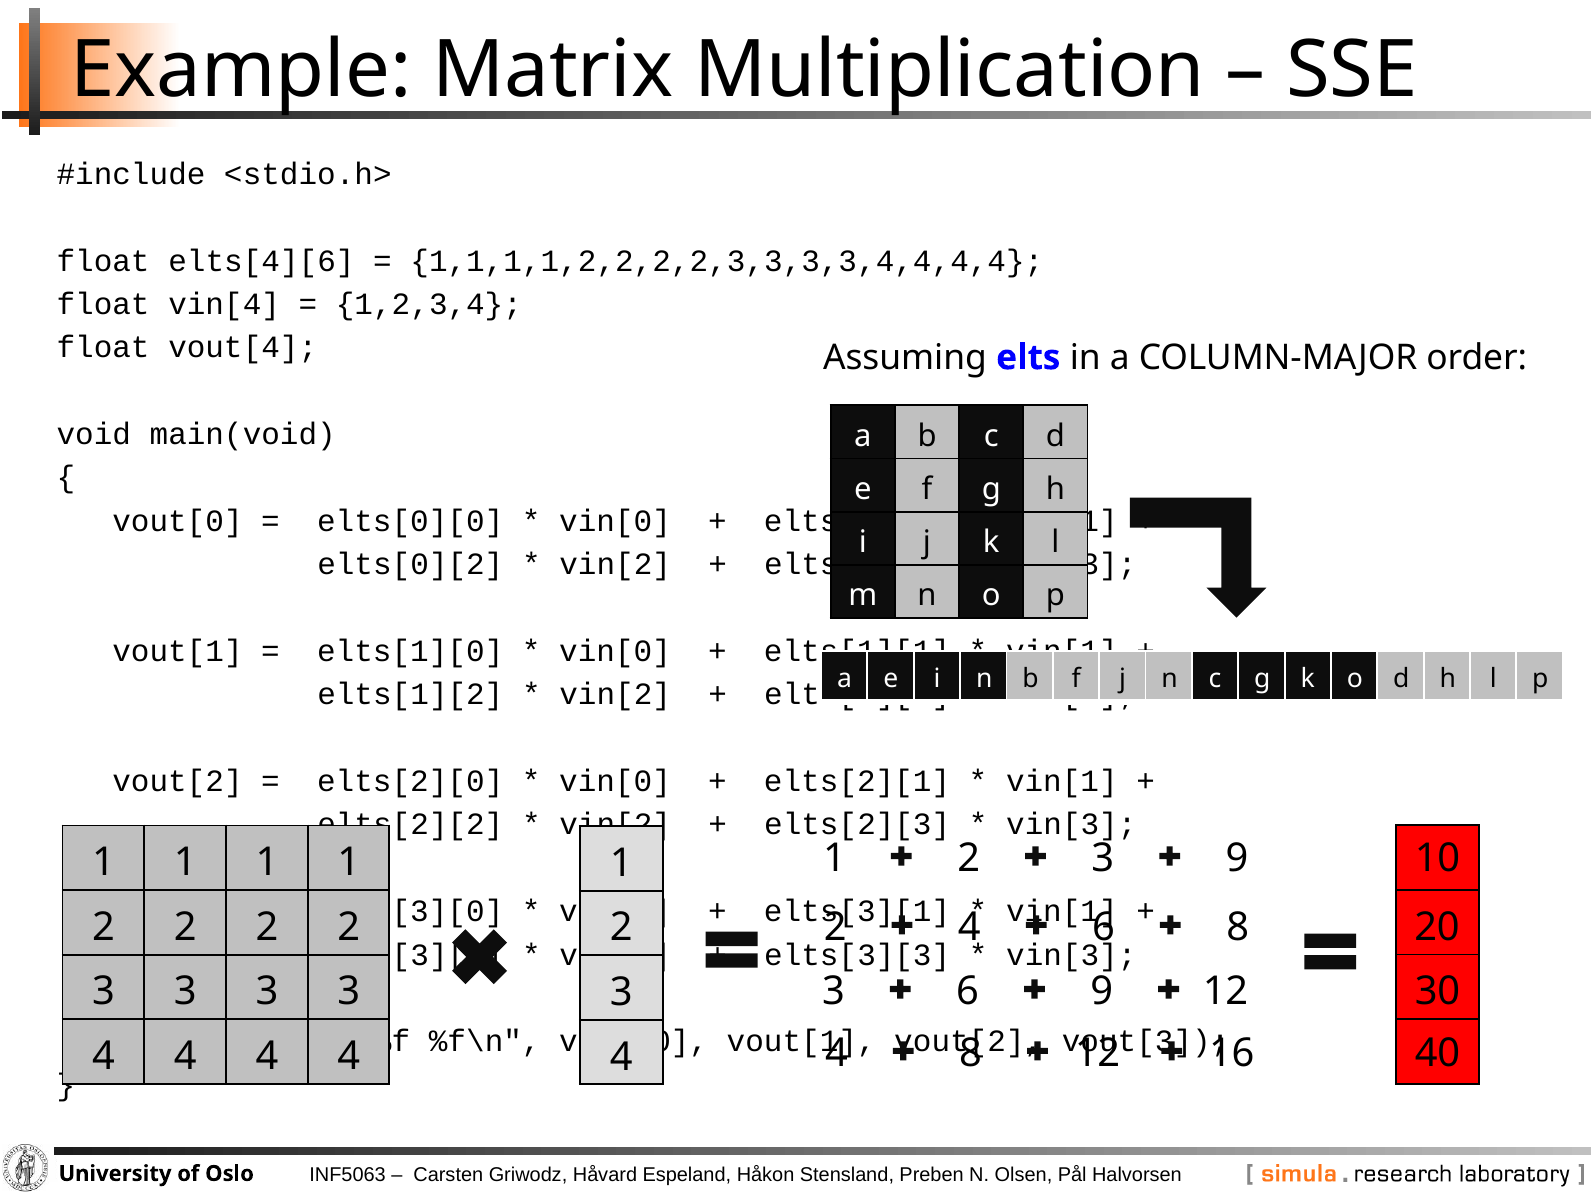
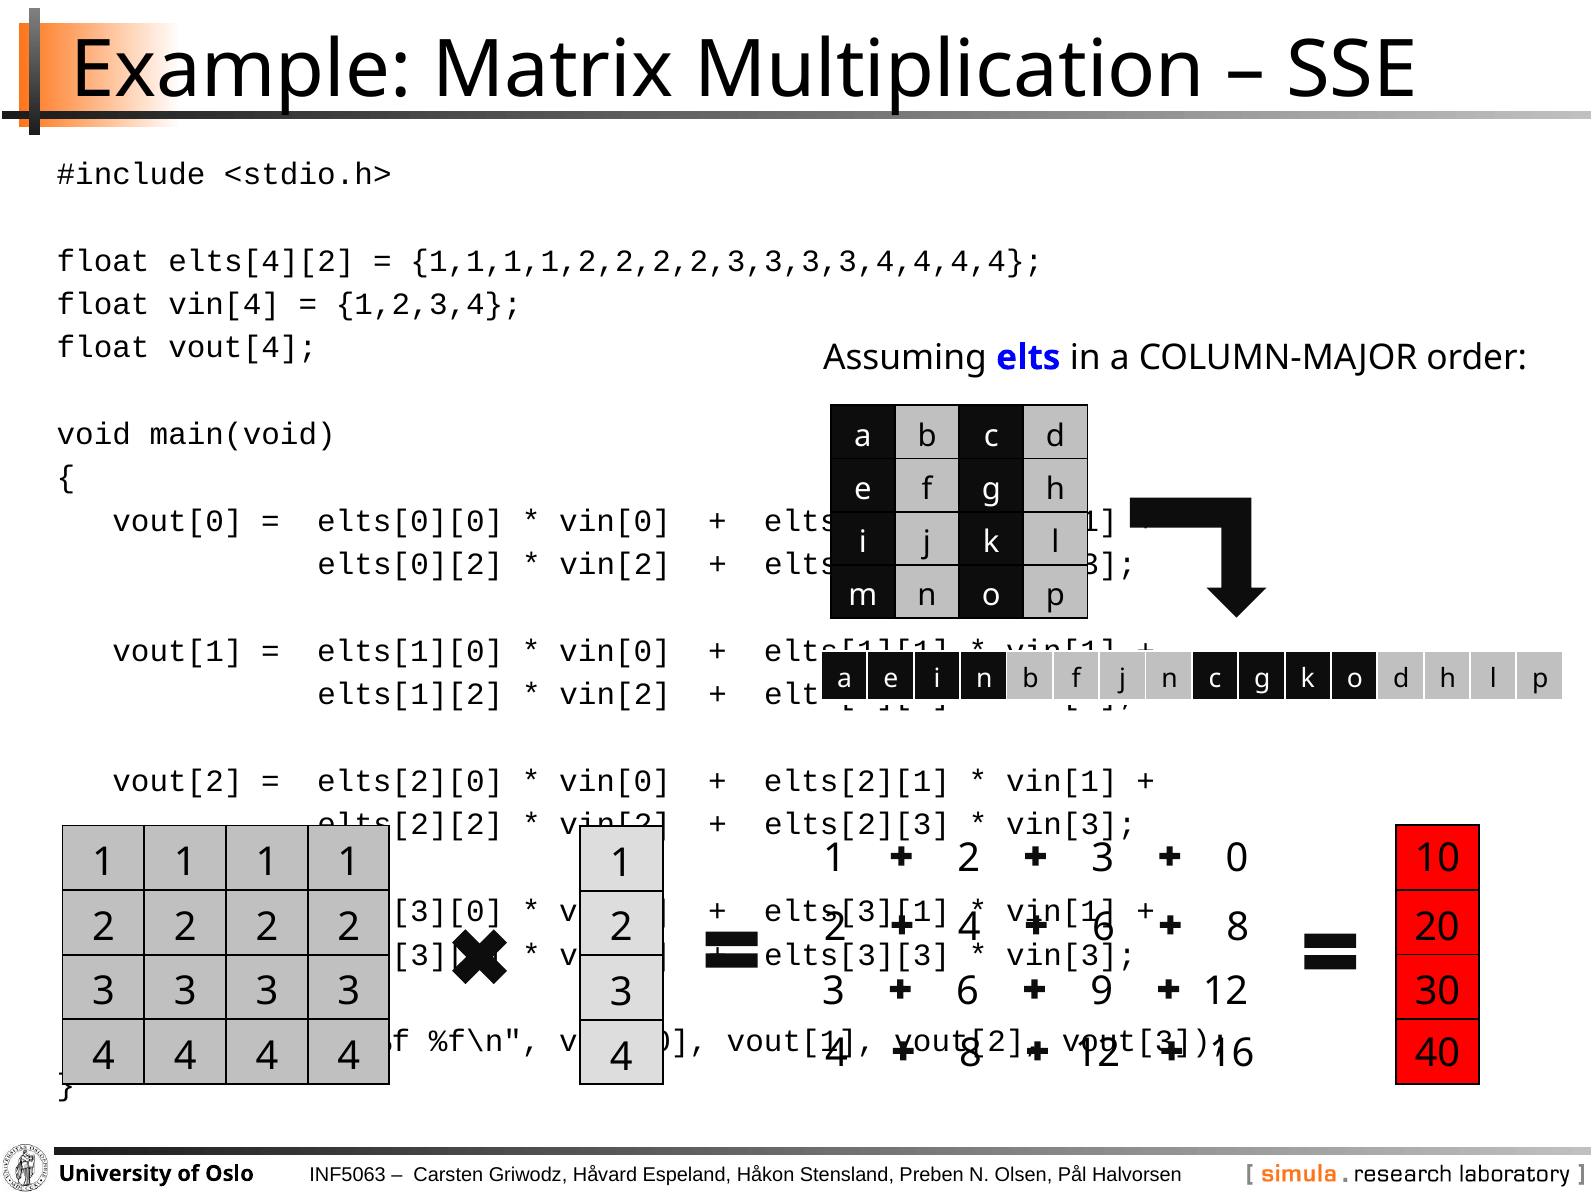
elts[4][6: elts[4][6 -> elts[4][2 (261, 261)
3 9: 9 -> 0 (1237, 859)
